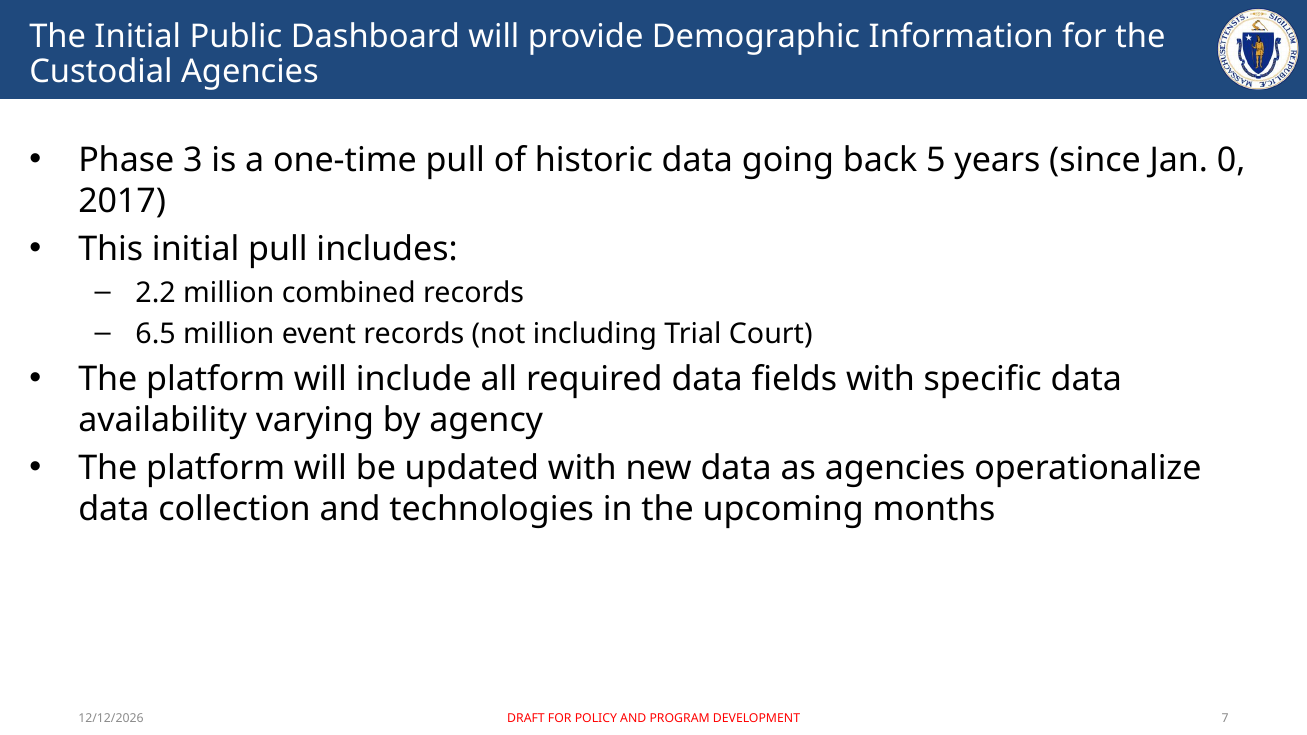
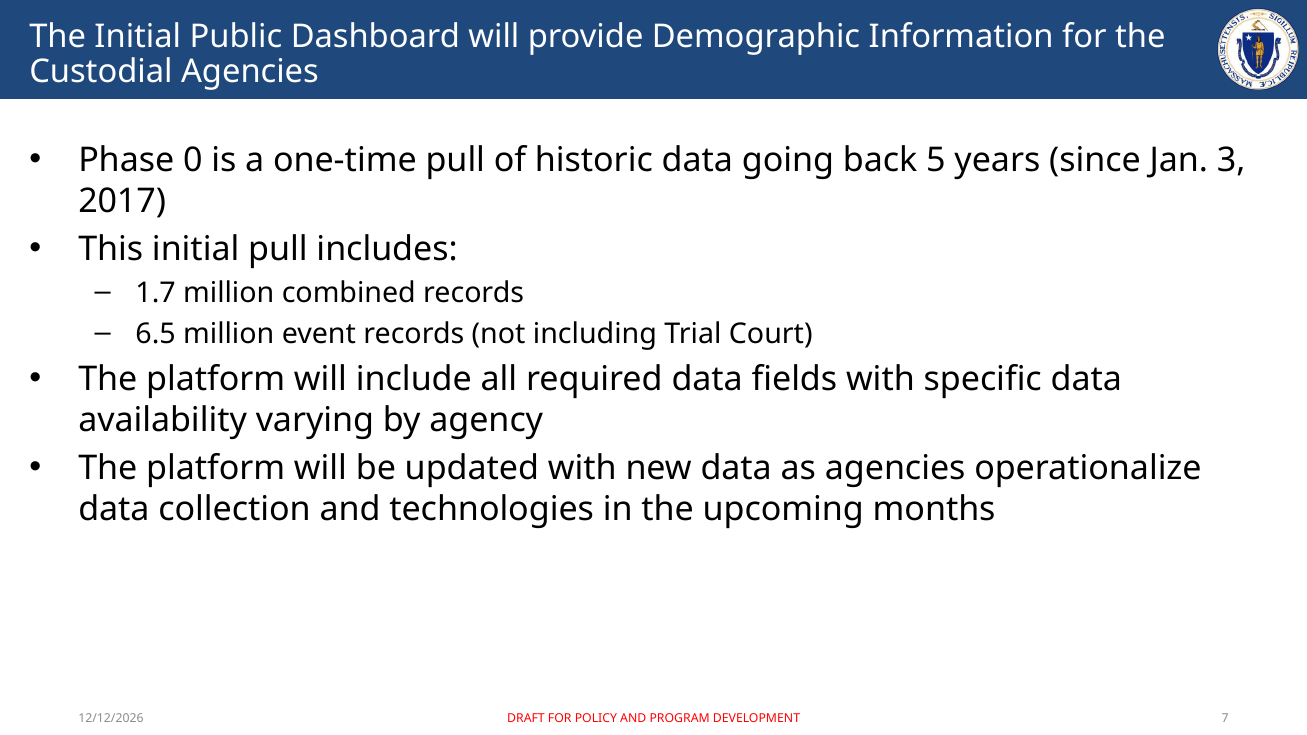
3: 3 -> 0 (193, 160)
0: 0 -> 3 (1231, 160)
2.2: 2.2 -> 1.7 (156, 293)
